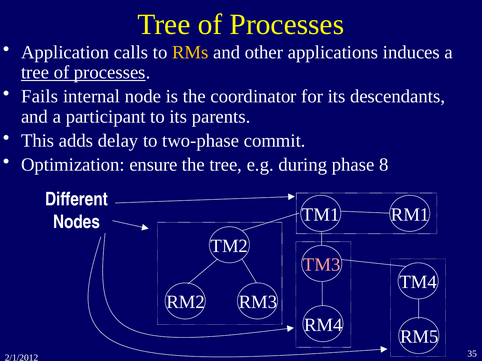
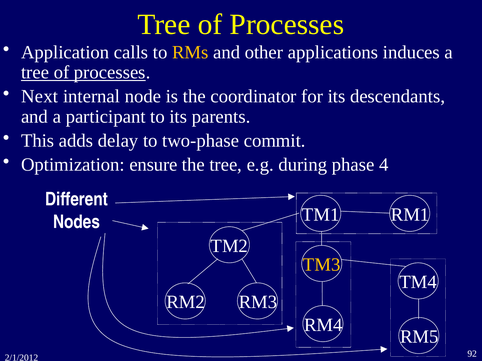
Fails: Fails -> Next (40, 97)
8: 8 -> 4 (384, 165)
TM3 colour: pink -> yellow (322, 265)
35: 35 -> 92 (472, 354)
